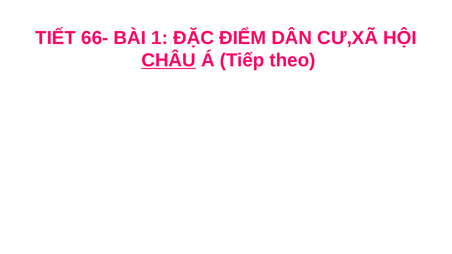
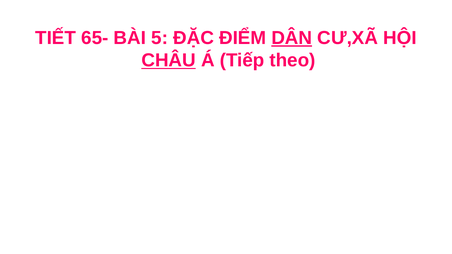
66-: 66- -> 65- (95, 38)
1: 1 -> 5 (160, 38)
DÂN underline: none -> present (292, 38)
